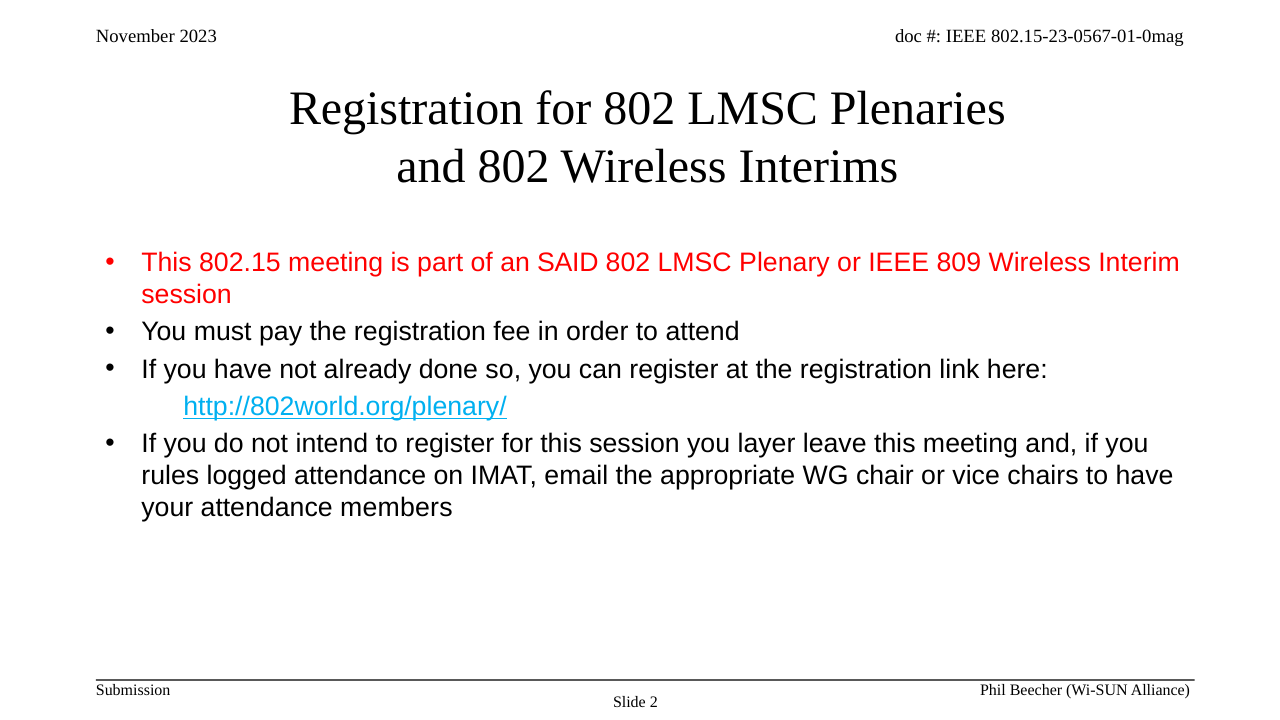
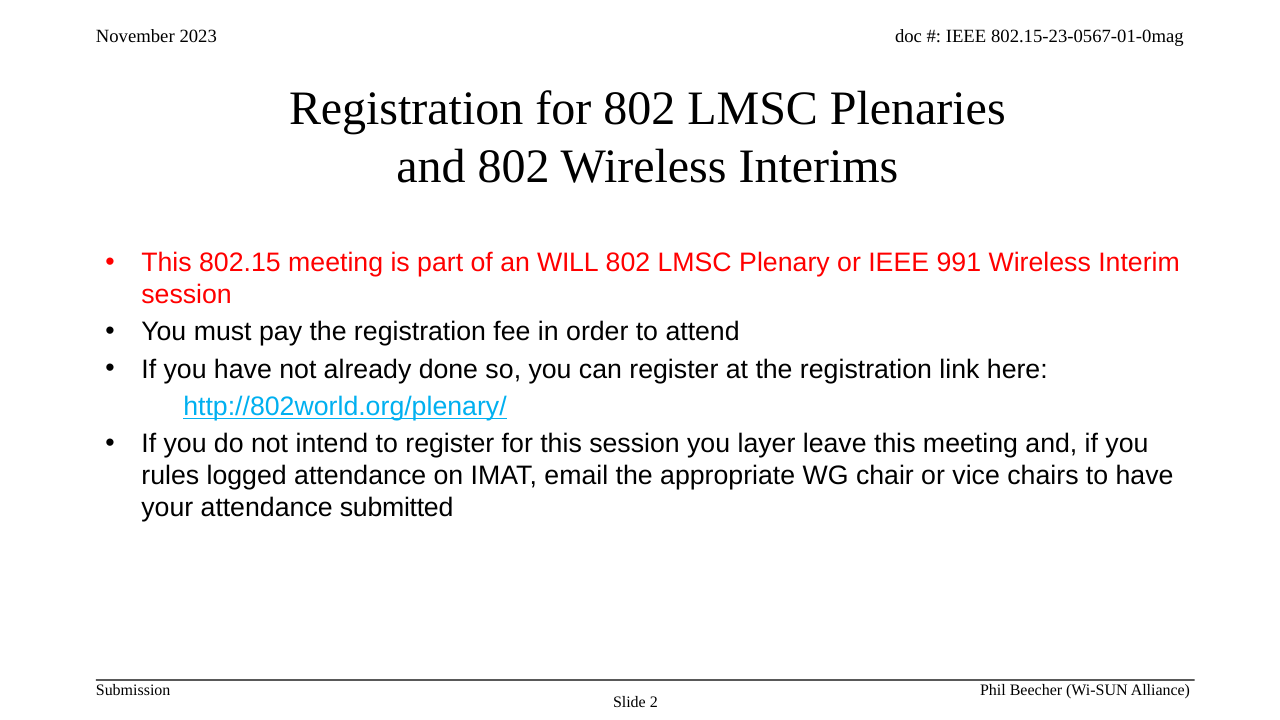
SAID: SAID -> WILL (568, 263)
809: 809 -> 991 (959, 263)
members: members -> submitted (397, 508)
